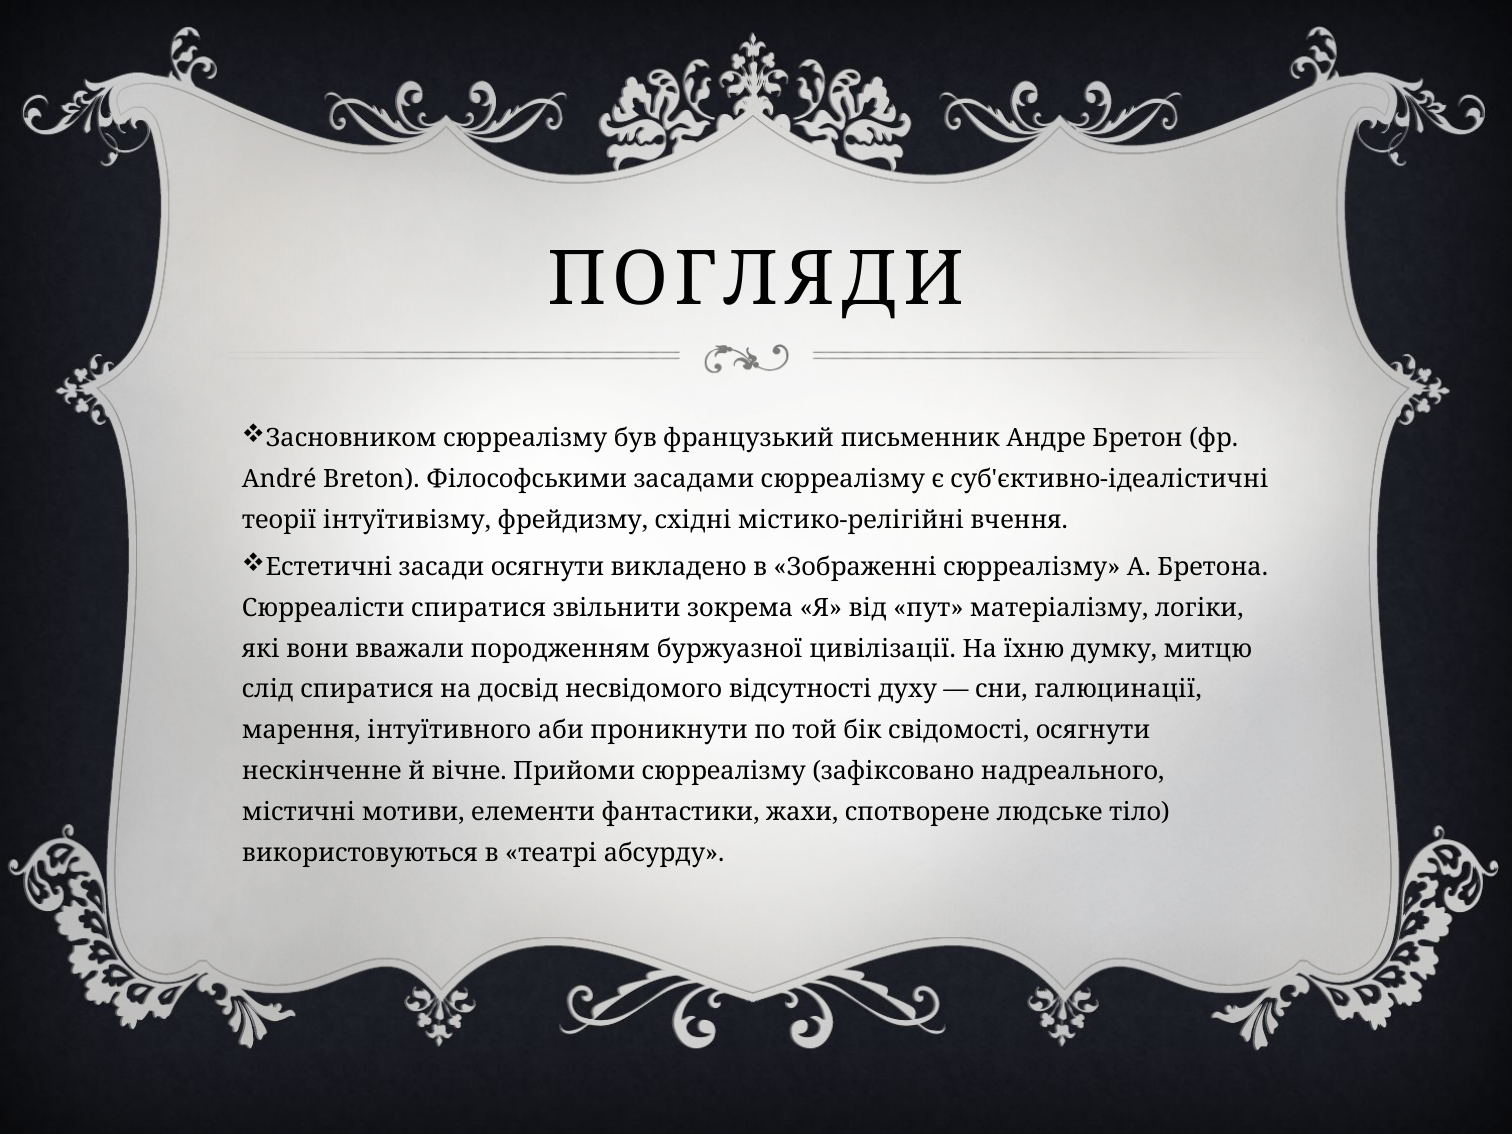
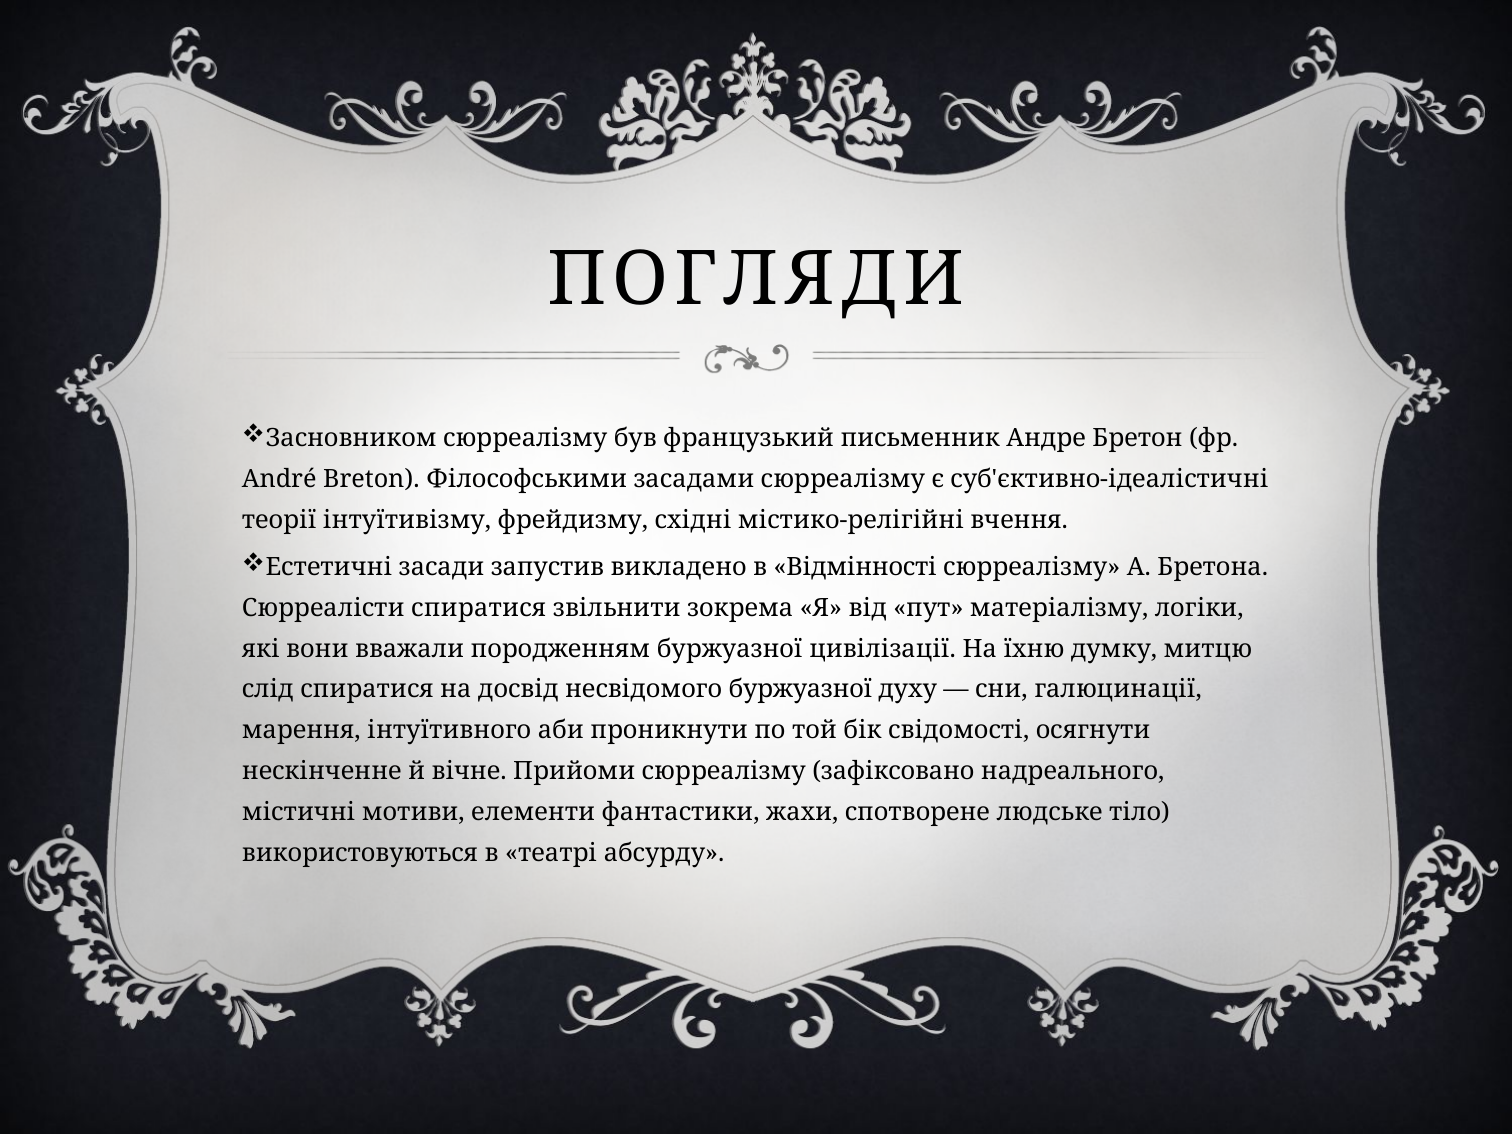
засади осягнути: осягнути -> запустив (547, 567)
Зображенні: Зображенні -> Відмінності (855, 567)
несвідомого відсутності: відсутності -> буржуазної (800, 690)
